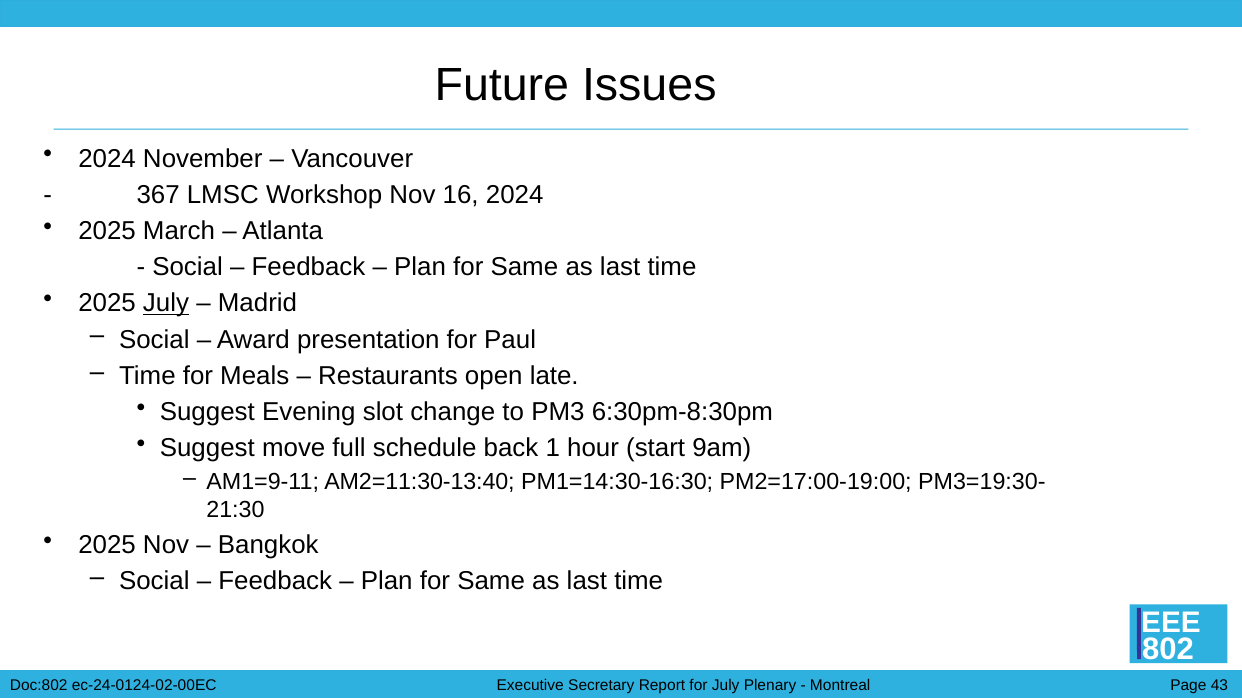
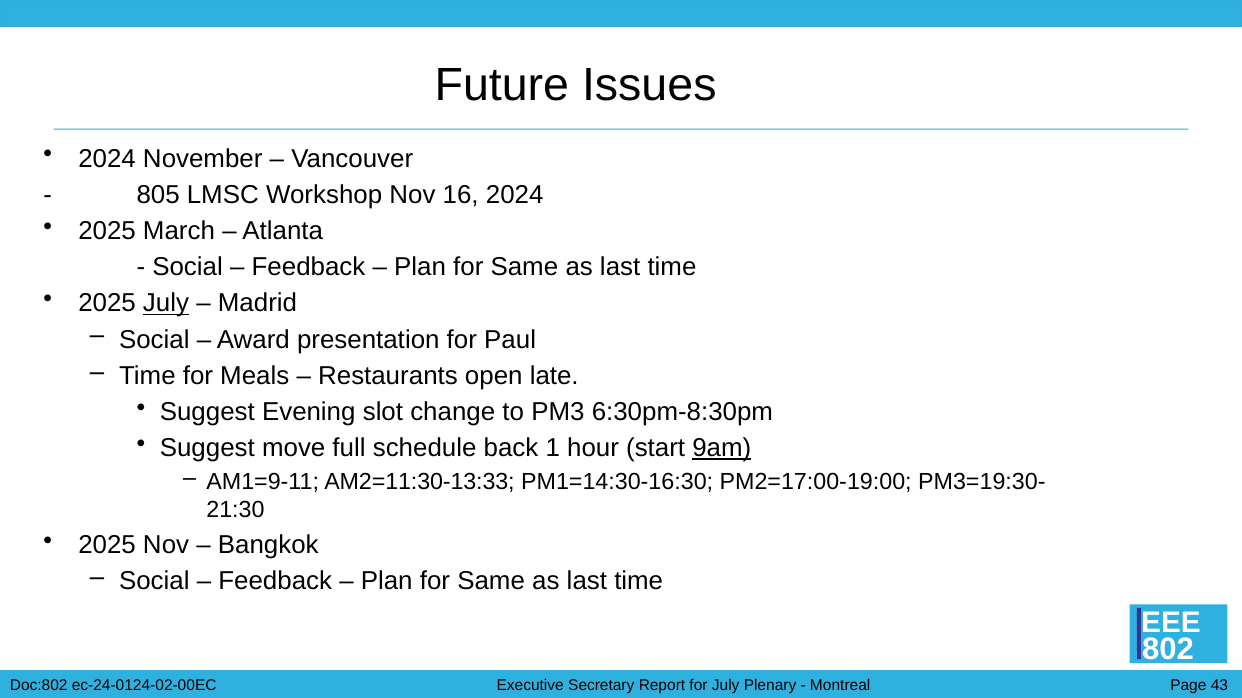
367: 367 -> 805 (158, 195)
9am underline: none -> present (722, 449)
AM2=11:30-13:40: AM2=11:30-13:40 -> AM2=11:30-13:33 (419, 482)
